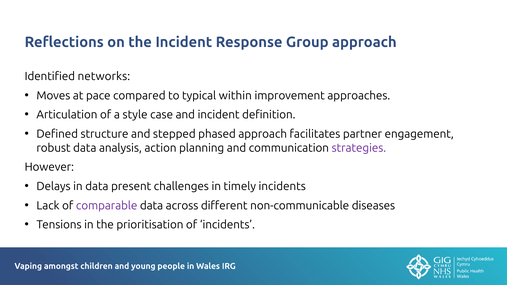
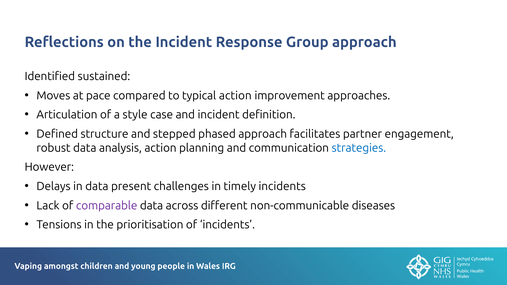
networks: networks -> sustained (104, 76)
typical within: within -> action (235, 96)
strategies colour: purple -> blue (359, 148)
